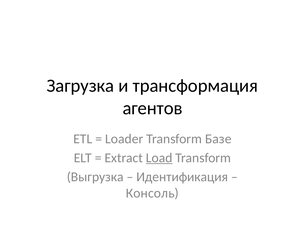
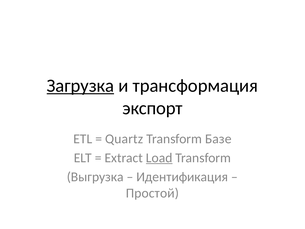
Загрузка underline: none -> present (80, 86)
агентов: агентов -> экспорт (153, 108)
Loader: Loader -> Quartz (124, 139)
Консоль: Консоль -> Простой (152, 193)
